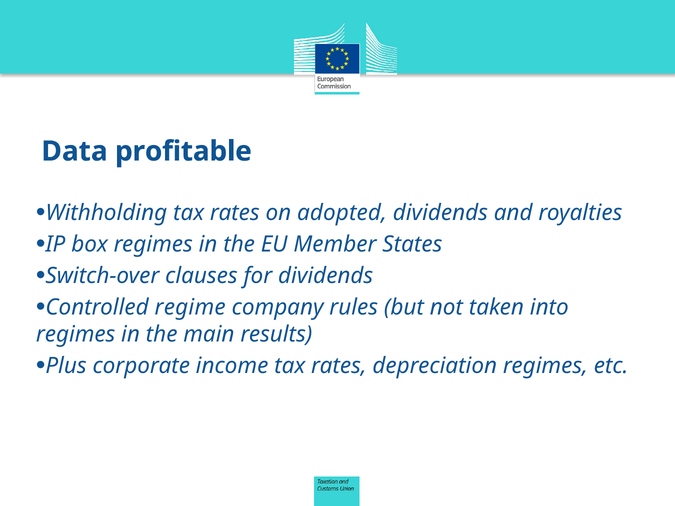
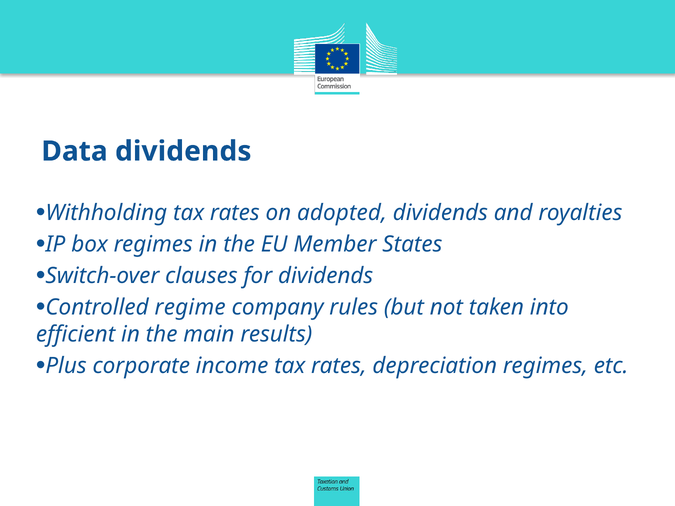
Data profitable: profitable -> dividends (183, 151)
regimes: regimes -> efficient (76, 335)
